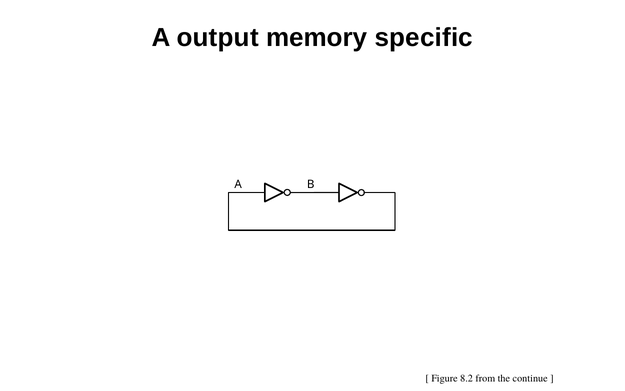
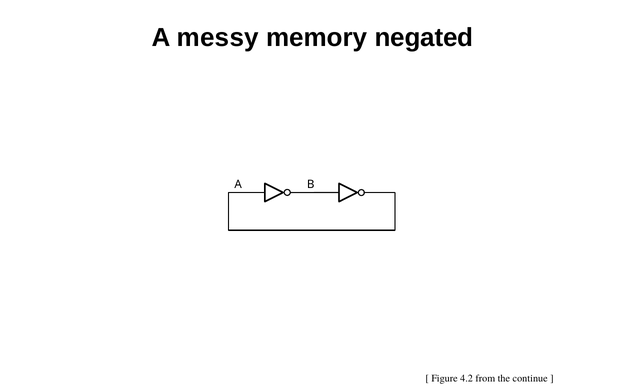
output: output -> messy (218, 37)
specific: specific -> negated (424, 37)
8.2: 8.2 -> 4.2 (467, 378)
